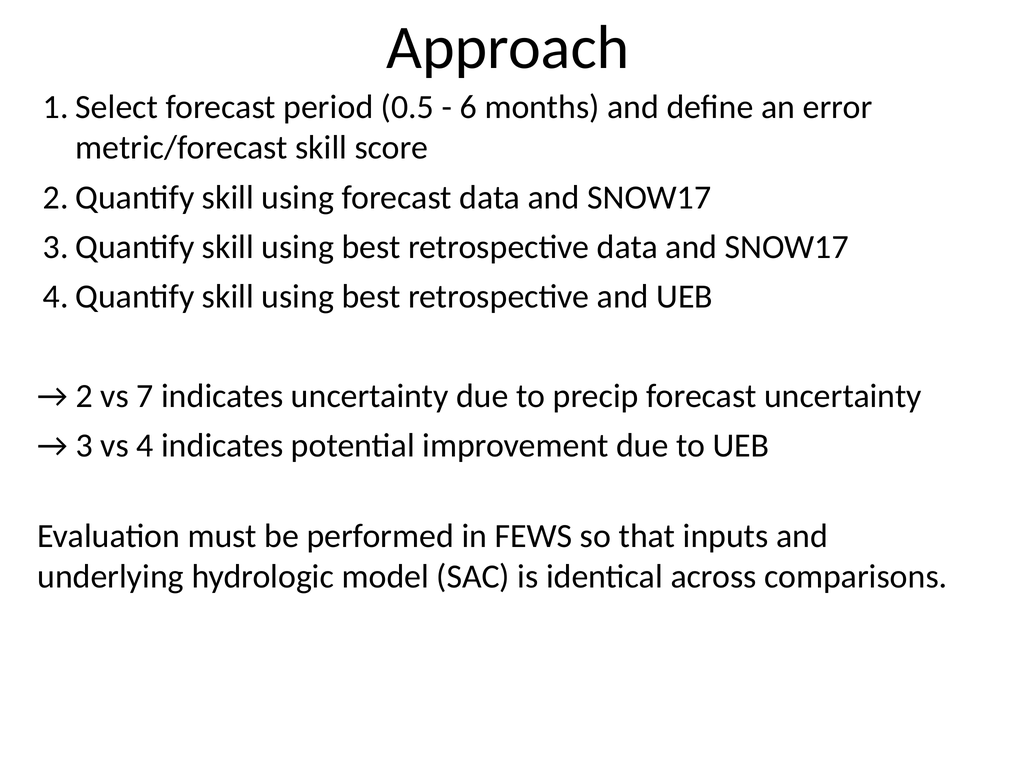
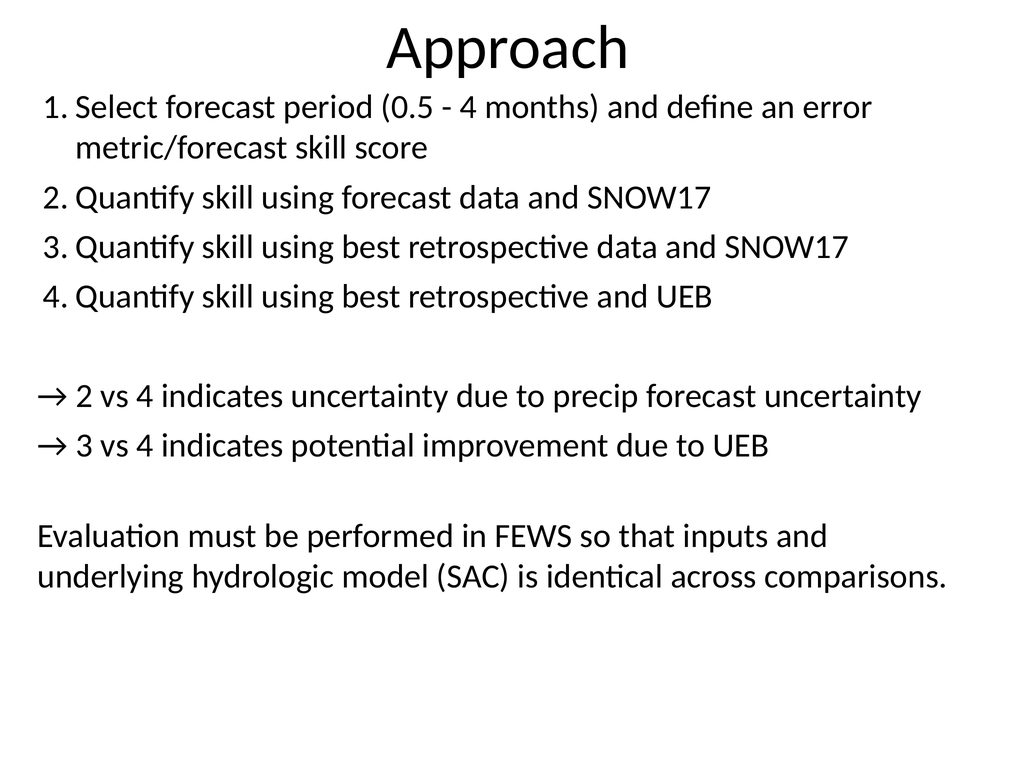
6: 6 -> 4 (468, 107)
2 vs 7: 7 -> 4 (145, 396)
